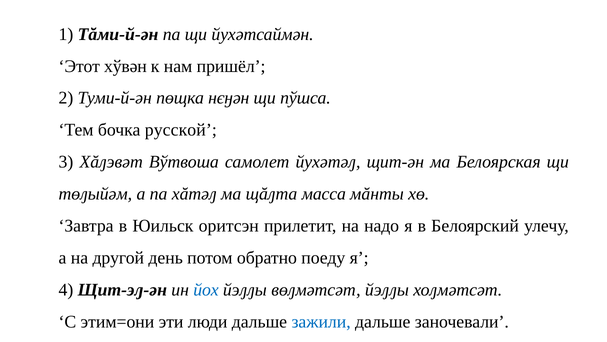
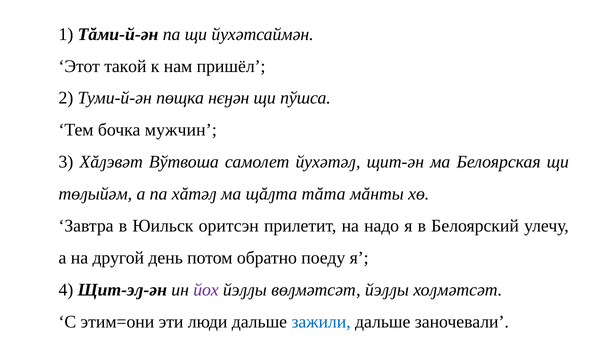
хўвəн: хўвəн -> такой (125, 66)
русской: русской -> мужчин (181, 130)
масса: масса -> тăта (324, 194)
йох colour: blue -> purple (206, 289)
